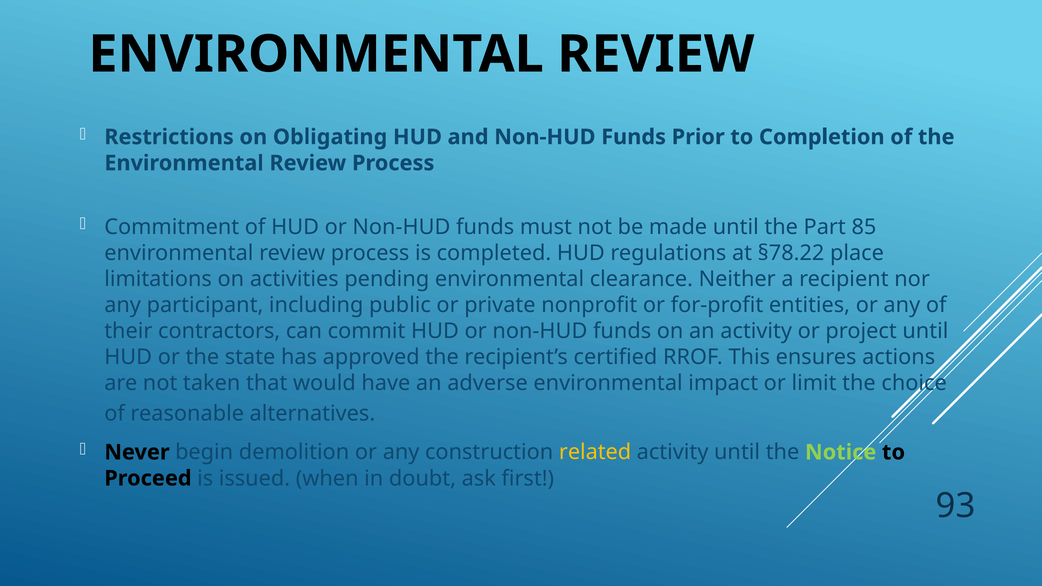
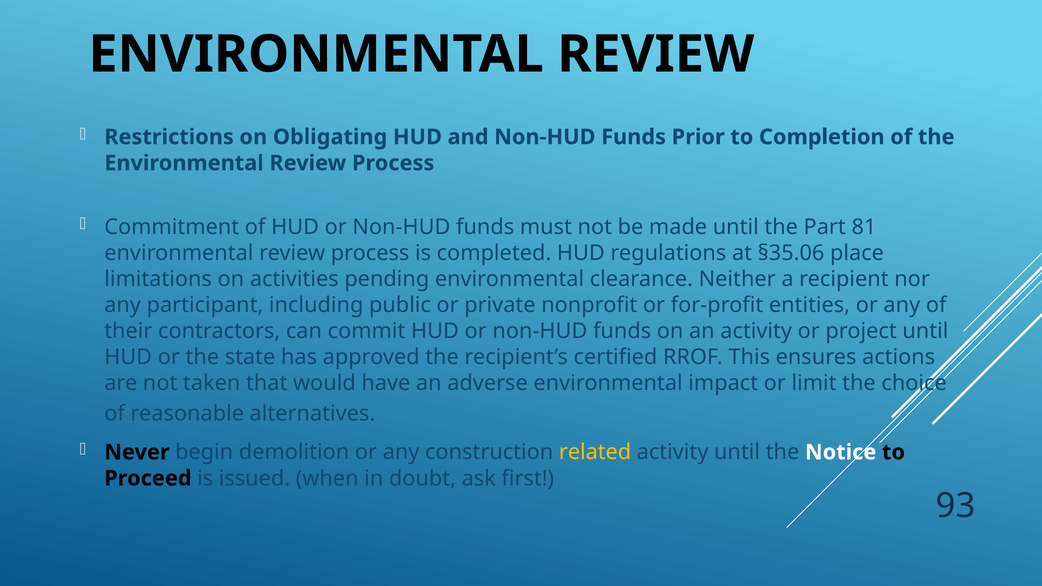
85: 85 -> 81 (864, 227)
§78.22: §78.22 -> §35.06 (791, 253)
Notice colour: light green -> white (841, 452)
